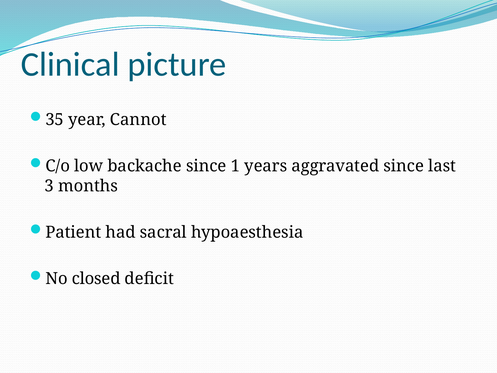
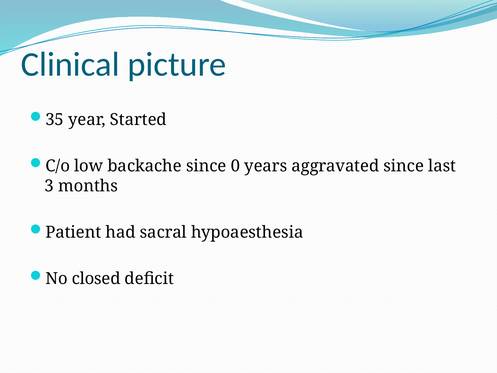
Cannot: Cannot -> Started (138, 120)
1: 1 -> 0 (235, 166)
